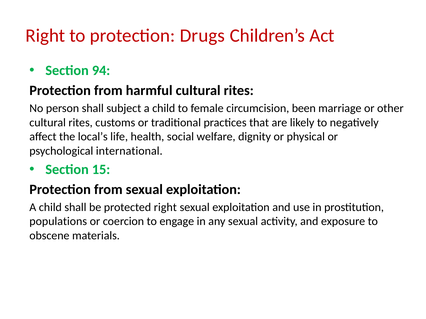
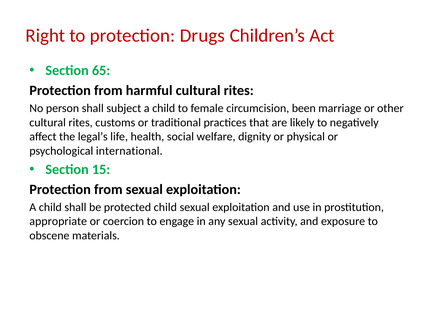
94: 94 -> 65 (101, 71)
local’s: local’s -> legal’s (93, 137)
protected right: right -> child (165, 207)
populations: populations -> appropriate (58, 222)
